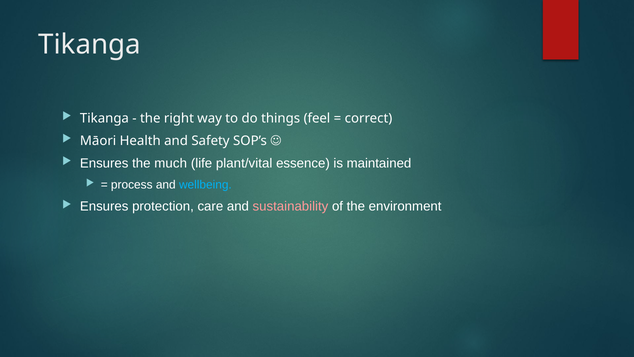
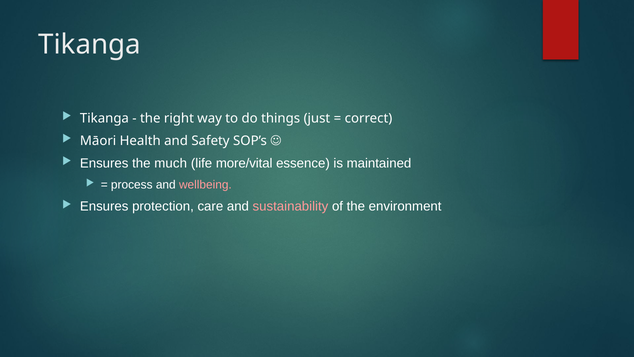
feel: feel -> just (317, 118)
plant/vital: plant/vital -> more/vital (244, 163)
wellbeing colour: light blue -> pink (205, 185)
